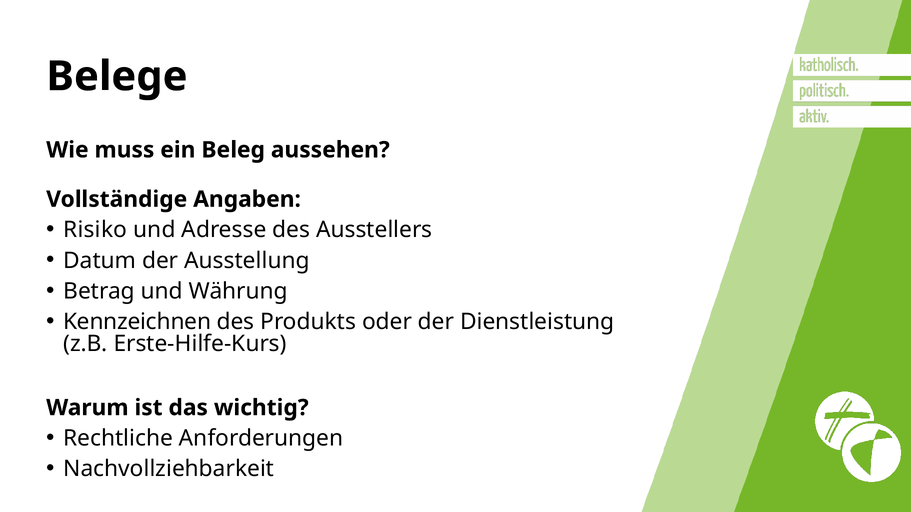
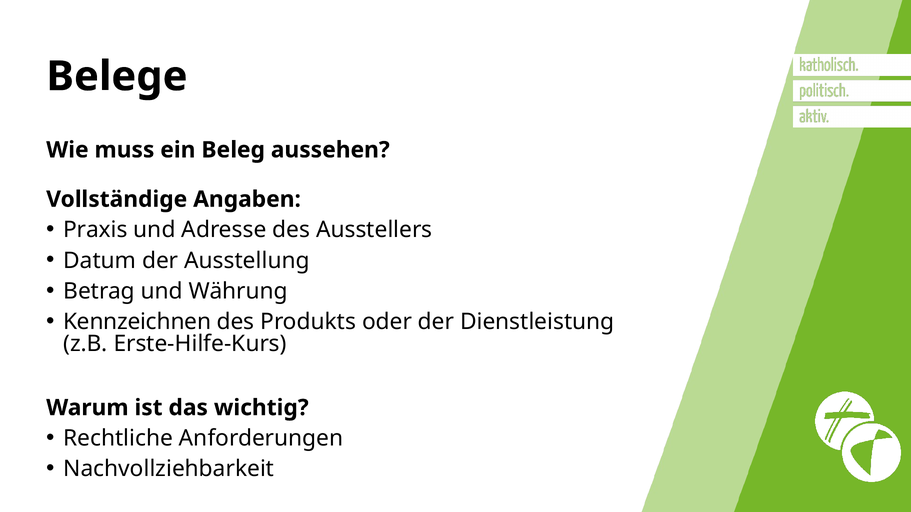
Risiko: Risiko -> Praxis (95, 230)
